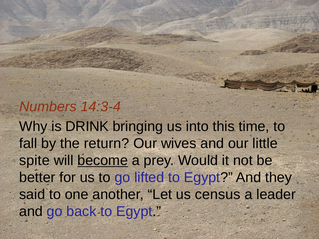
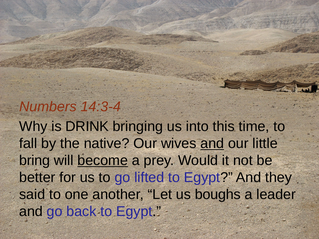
return: return -> native (107, 144)
and underline: none -> present (212, 144)
spite: spite -> bring (35, 161)
census: census -> boughs (218, 195)
